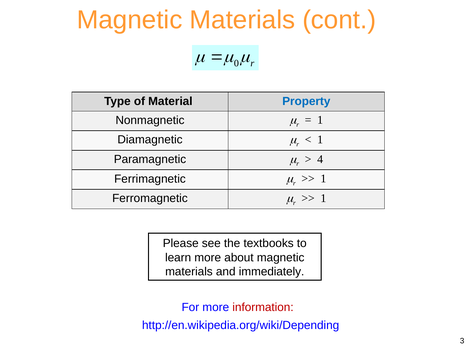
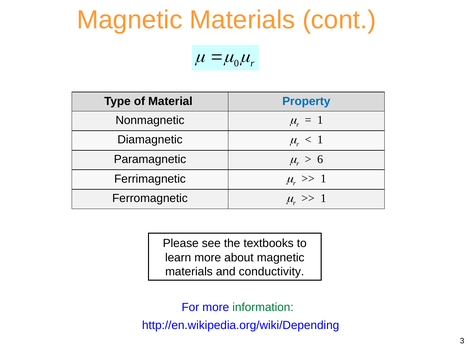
4: 4 -> 6 (320, 159)
immediately: immediately -> conductivity (271, 271)
information colour: red -> green (263, 307)
